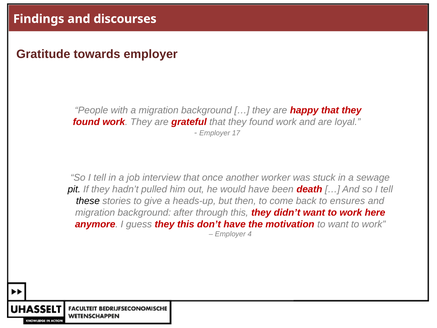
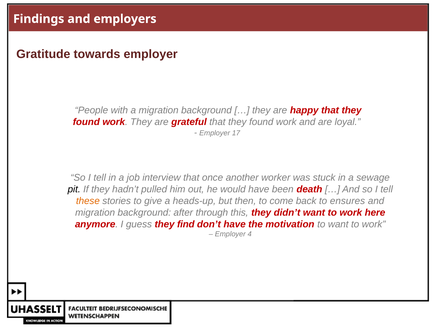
discourses: discourses -> employers (125, 19)
these colour: black -> orange (88, 201)
they this: this -> find (186, 224)
